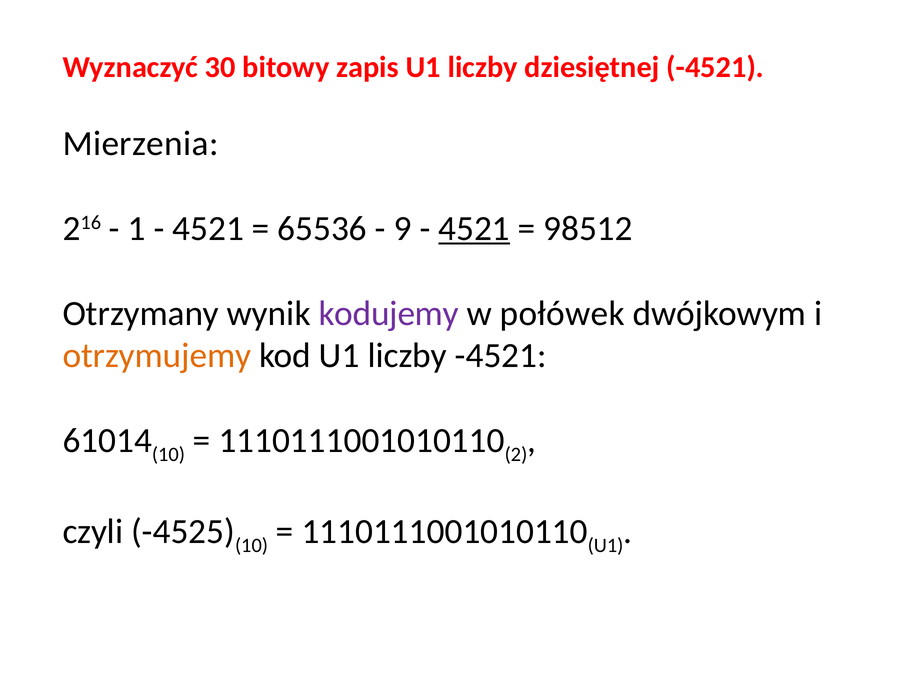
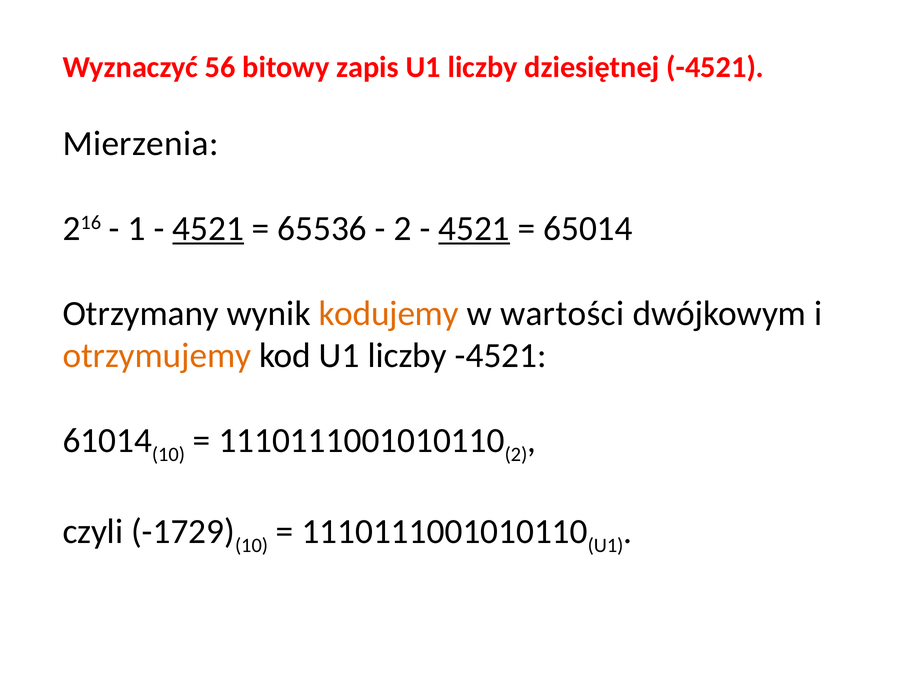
30: 30 -> 56 (220, 67)
4521 underline: none -> present (208, 228)
9: 9 -> 2 (403, 228)
98512: 98512 -> 65014 (588, 228)
kodujemy colour: purple -> orange (389, 313)
połówek: połówek -> wartości (562, 313)
-4525: -4525 -> -1729 (183, 531)
